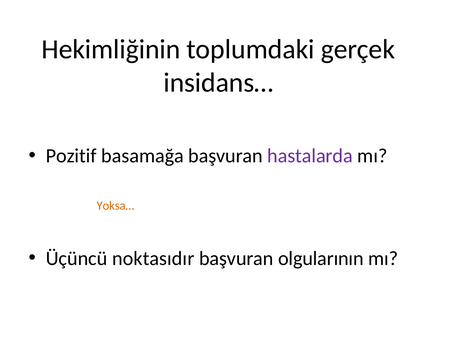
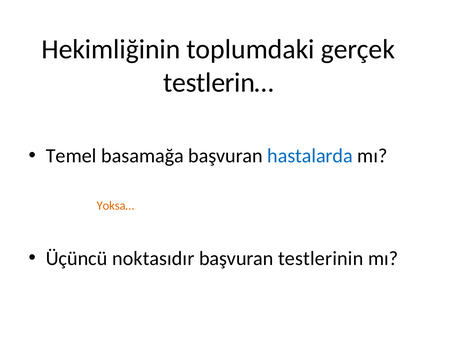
insidans…: insidans… -> testlerin… (219, 82)
Pozitif: Pozitif -> Temel (71, 156)
hastalarda colour: purple -> blue (310, 156)
olgularının: olgularının -> testlerinin (321, 258)
